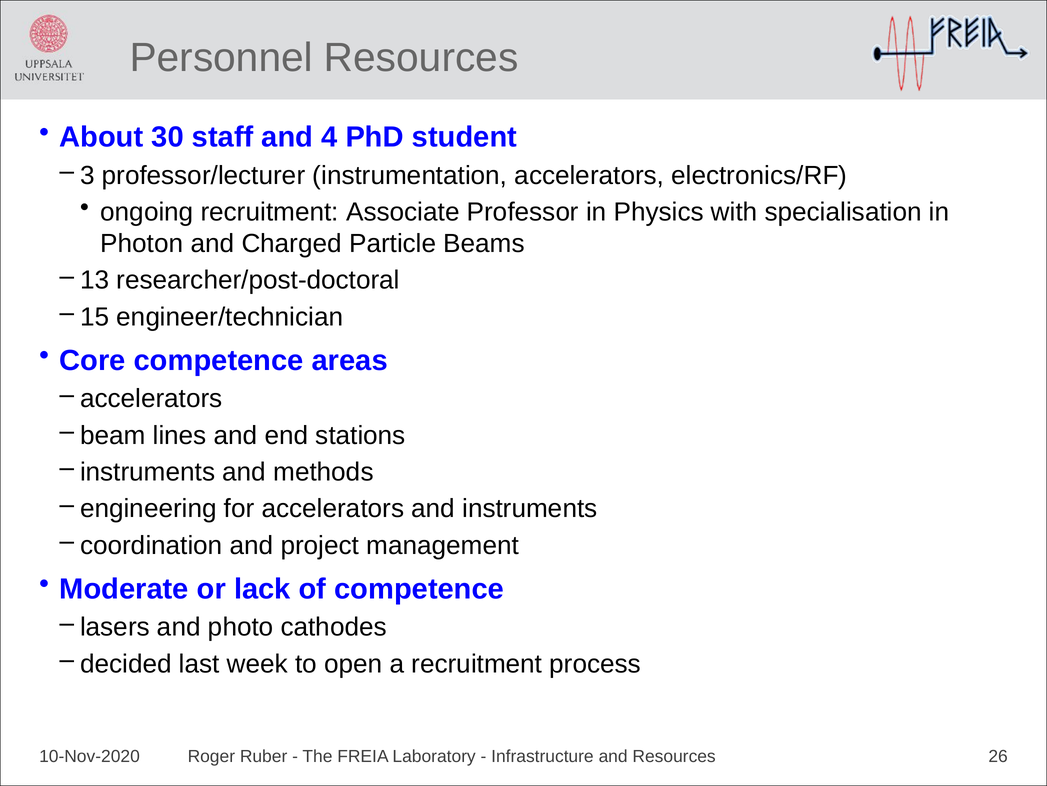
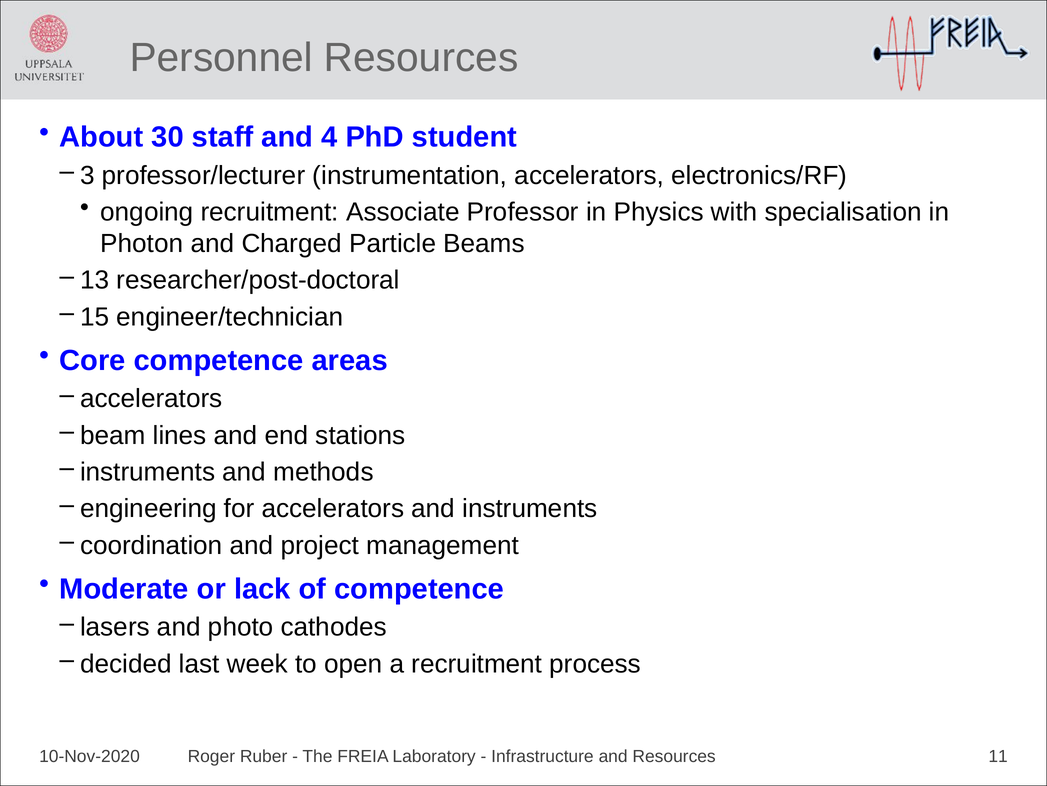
26: 26 -> 11 (998, 756)
